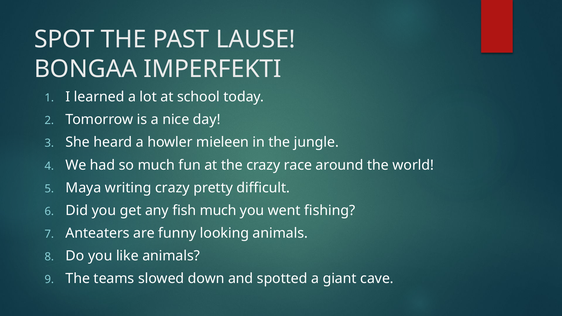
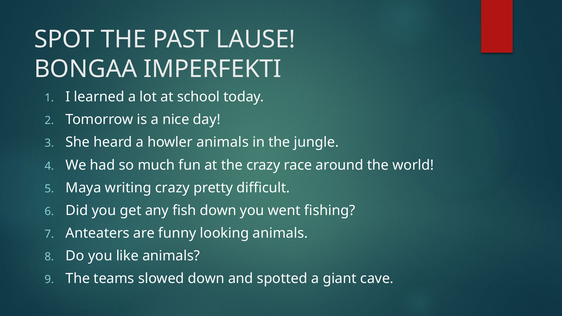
howler mieleen: mieleen -> animals (223, 142)
fish much: much -> down (218, 211)
